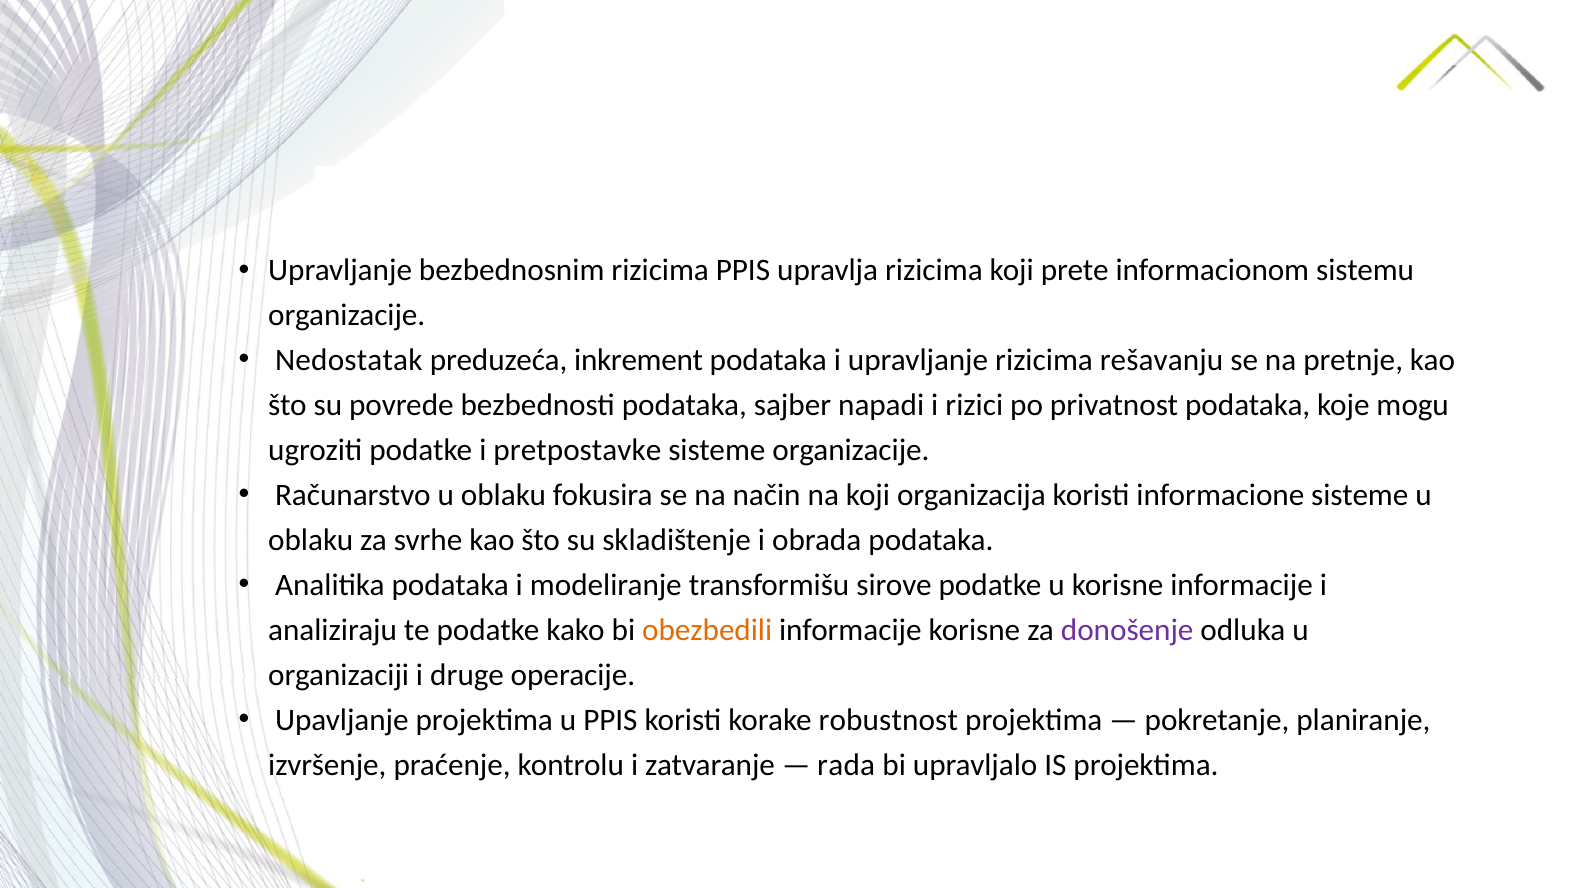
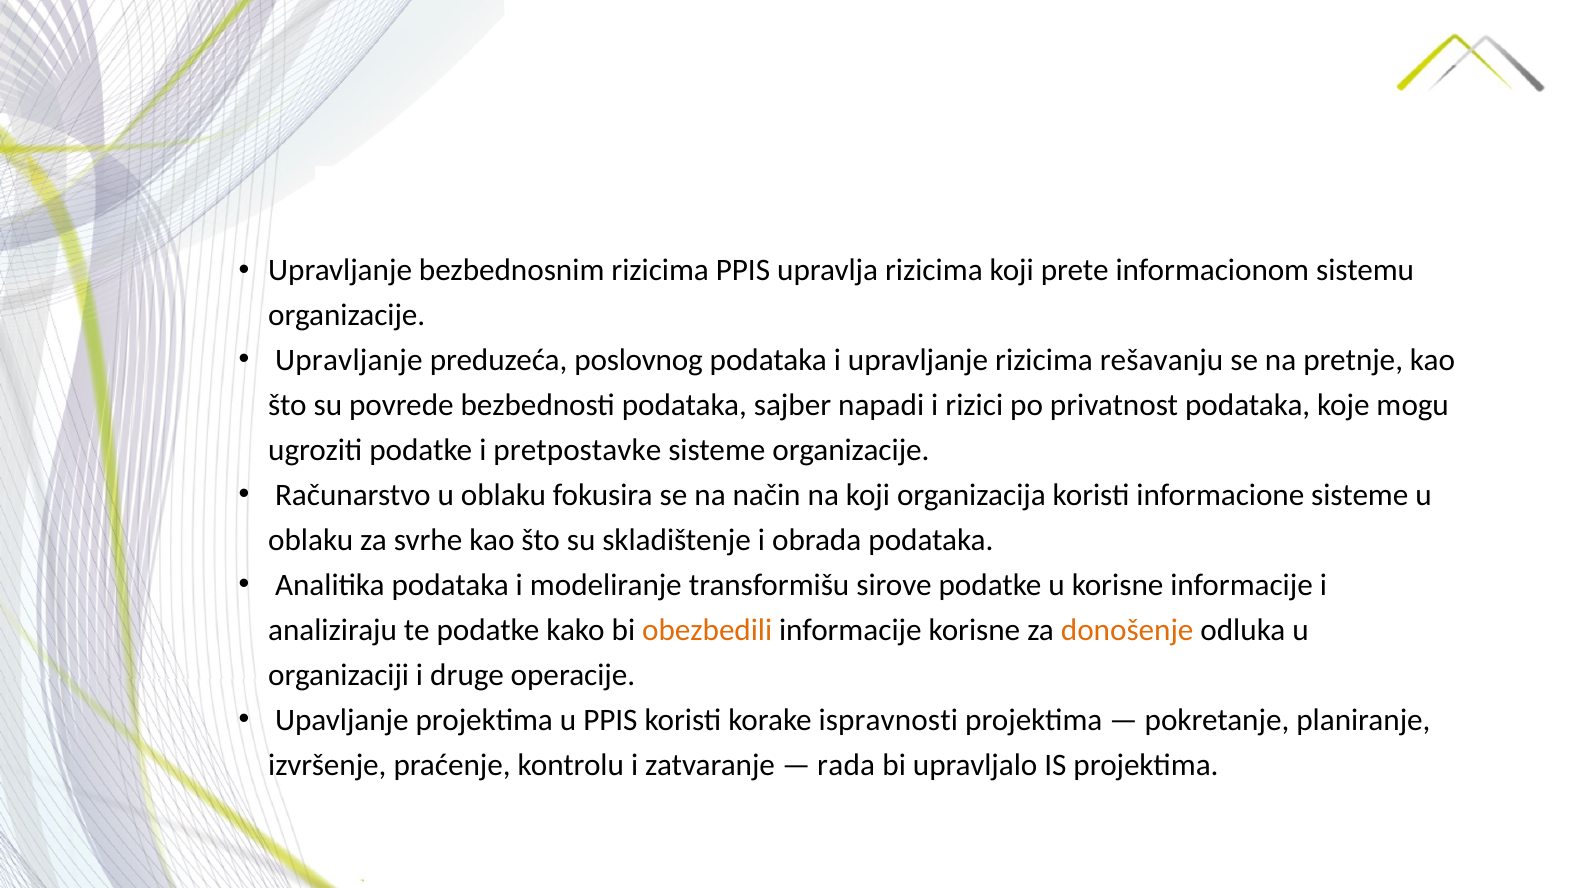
Nedostatak: Nedostatak -> Upravljanje (349, 360)
inkrement: inkrement -> poslovnog (639, 360)
donošenje colour: purple -> orange (1127, 630)
robustnost: robustnost -> ispravnosti (888, 720)
